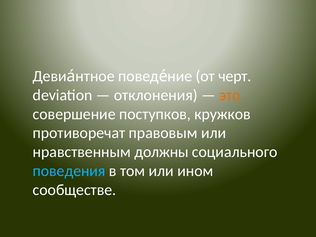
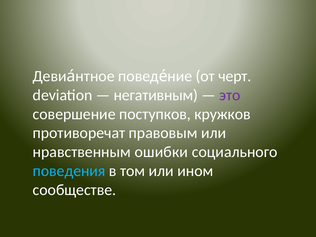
отклонения: отклонения -> негативным (156, 95)
это colour: orange -> purple (230, 95)
должны: должны -> ошибки (161, 152)
